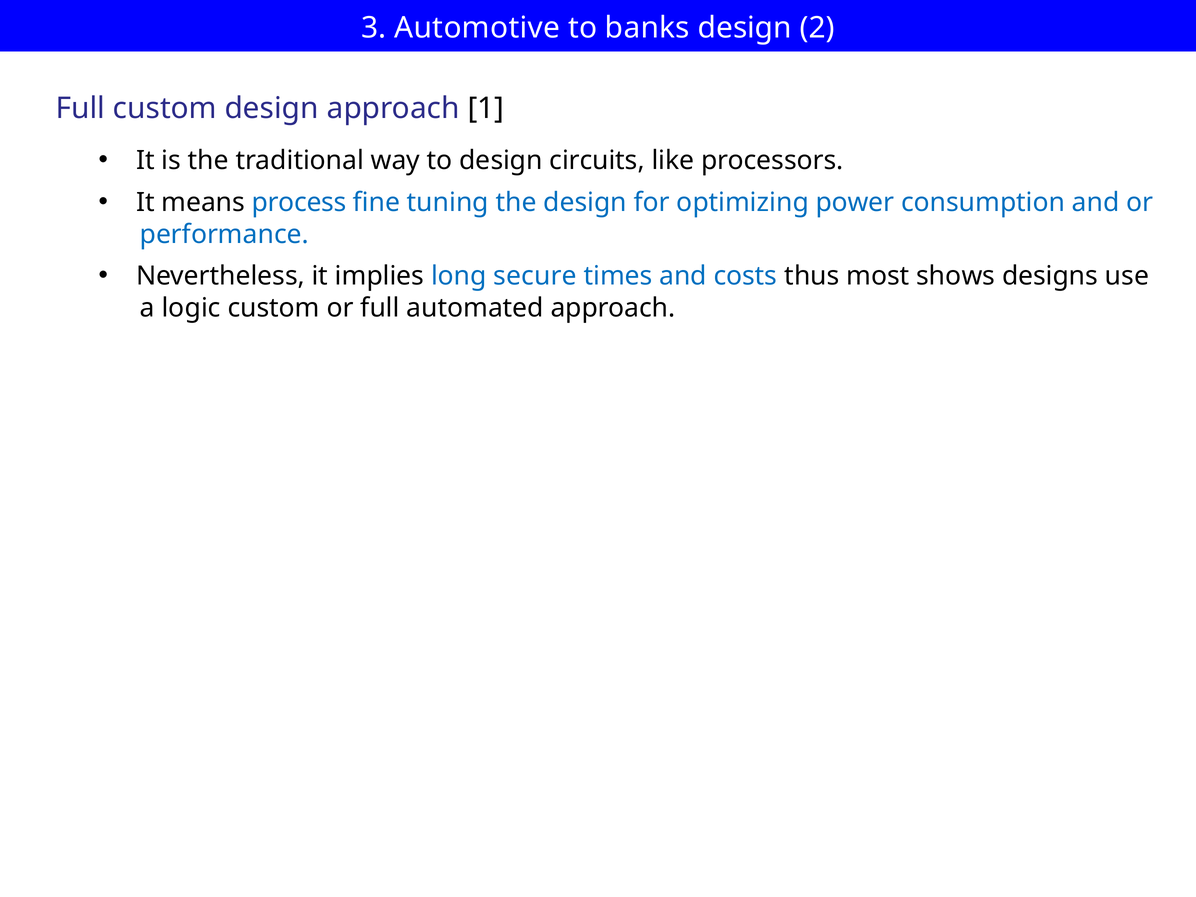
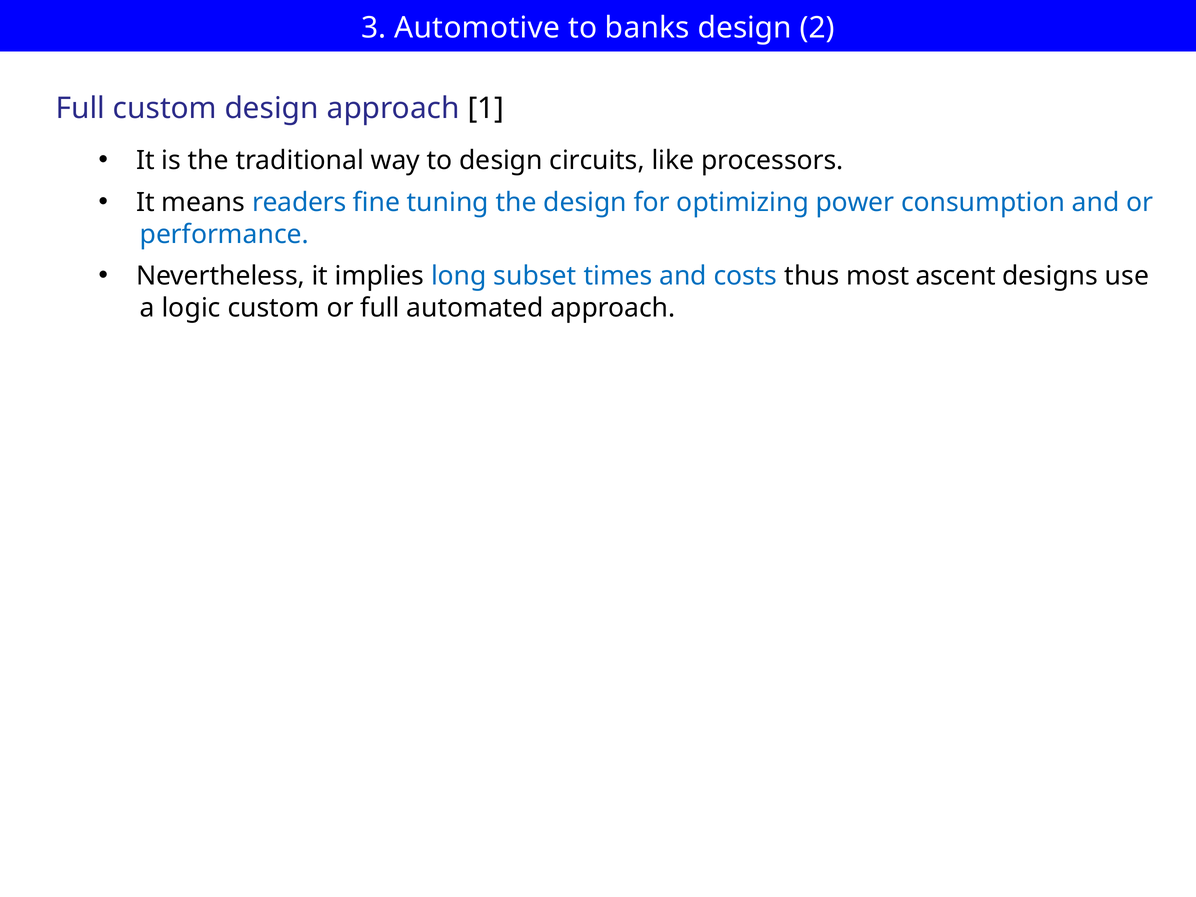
process: process -> readers (299, 202)
secure: secure -> subset (535, 276)
shows: shows -> ascent (956, 276)
